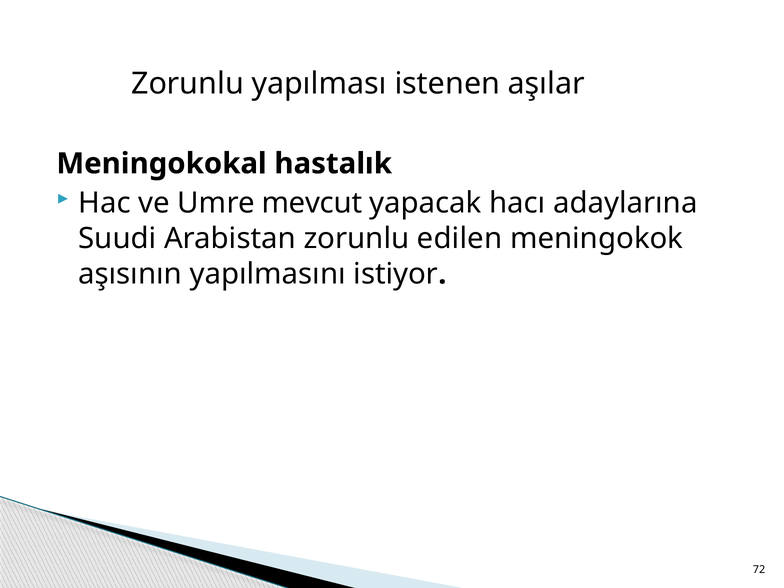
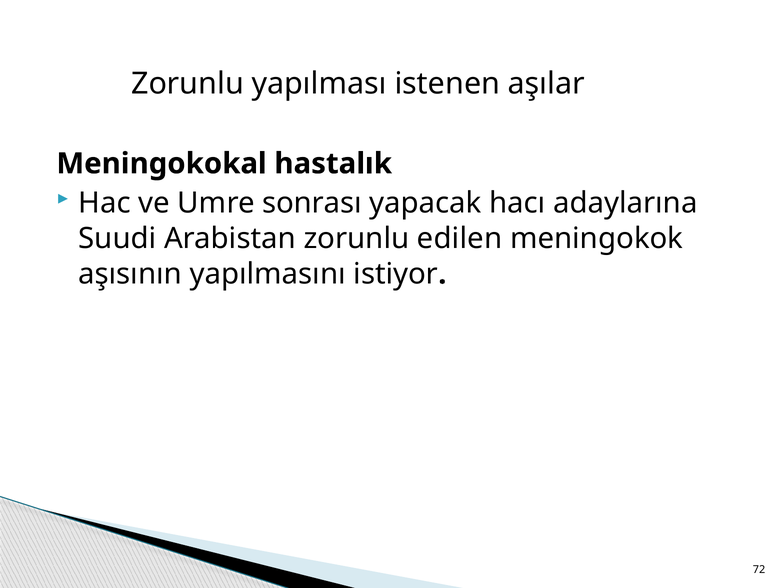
mevcut: mevcut -> sonrası (312, 203)
